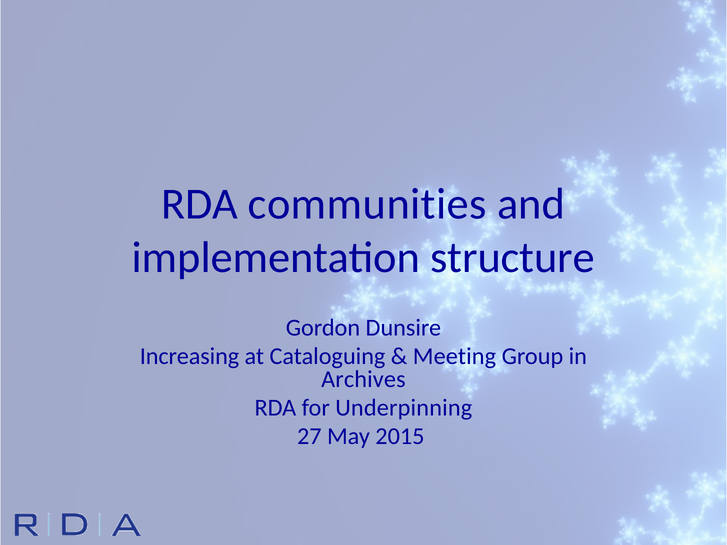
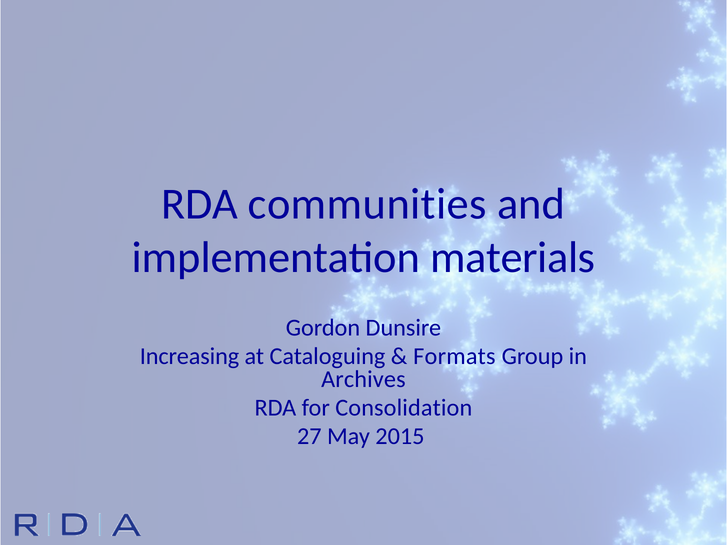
structure: structure -> materials (513, 258)
Meeting: Meeting -> Formats (454, 356)
Underpinning: Underpinning -> Consolidation (404, 408)
